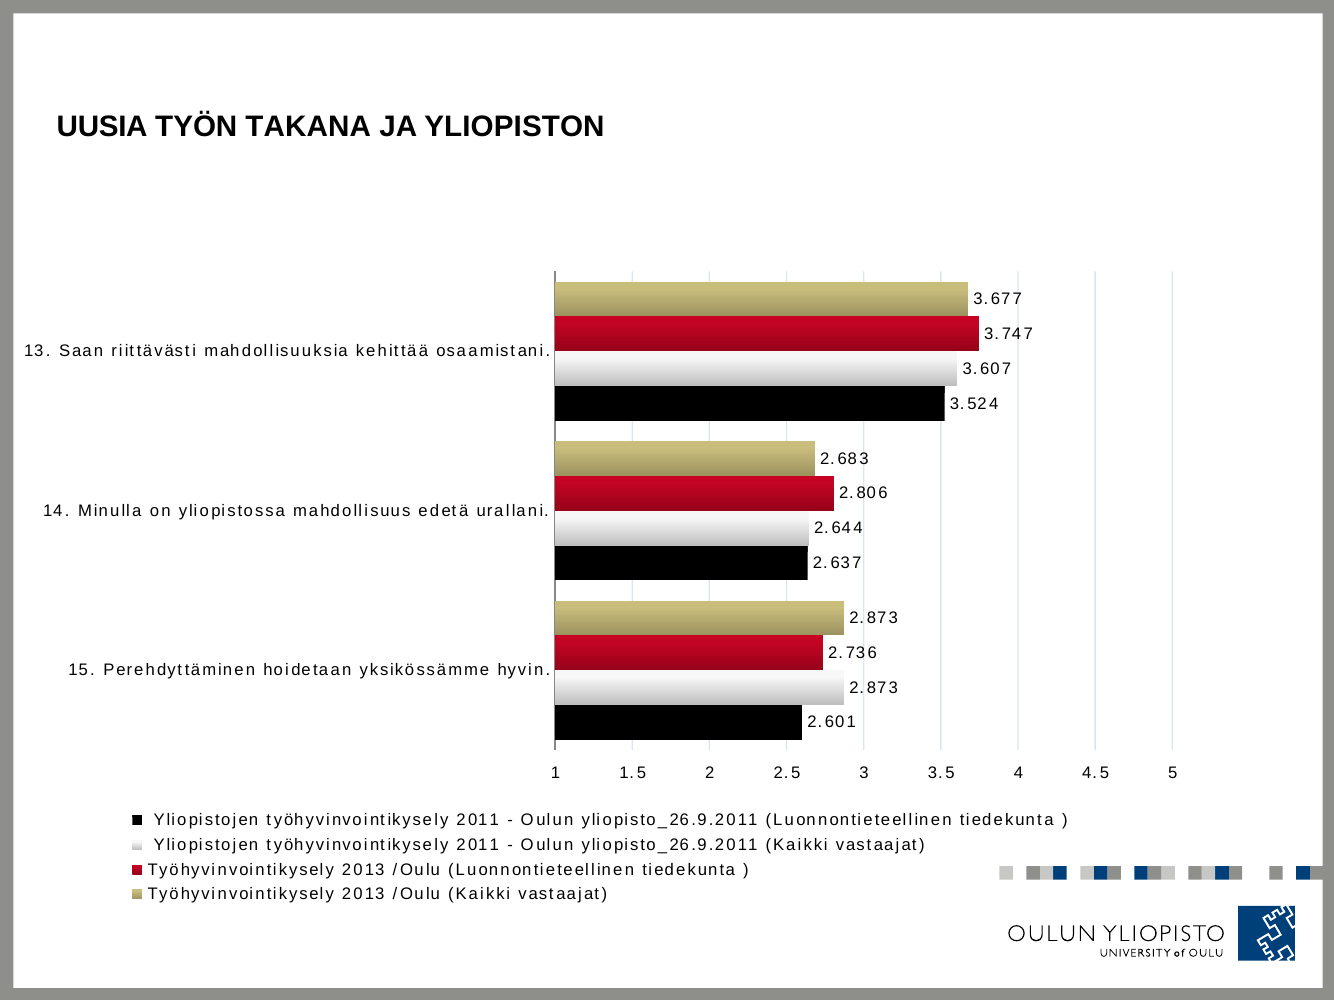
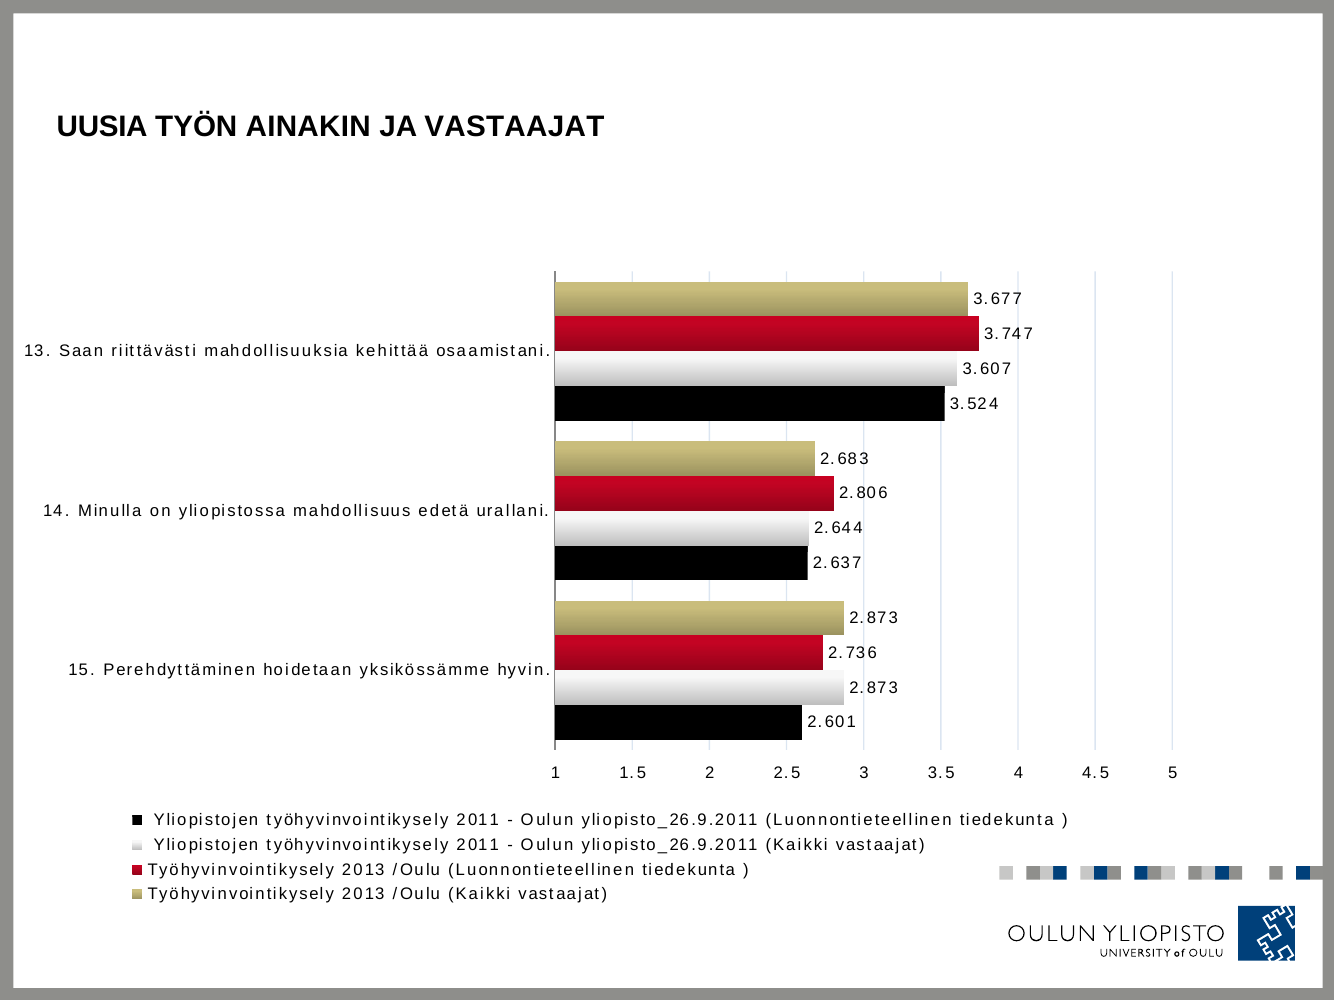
TAKANA: TAKANA -> AINAKIN (308, 127)
JA YLIOPISTON: YLIOPISTON -> VASTAAJAT (514, 127)
